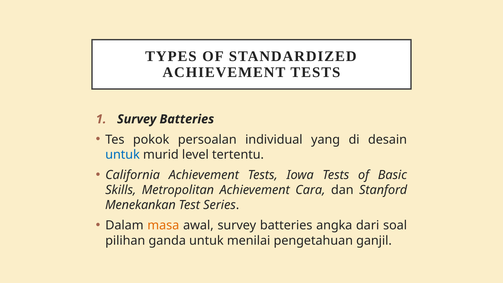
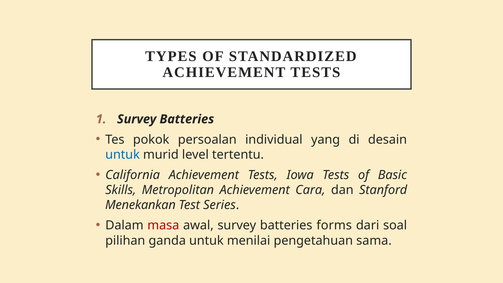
masa colour: orange -> red (163, 225)
angka: angka -> forms (334, 225)
ganjil: ganjil -> sama (374, 241)
